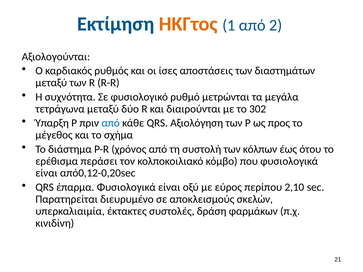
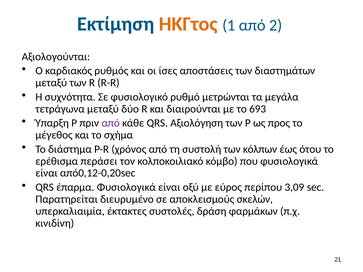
302: 302 -> 693 (258, 109)
από colour: blue -> purple (111, 123)
2,10: 2,10 -> 3,09 (294, 187)
